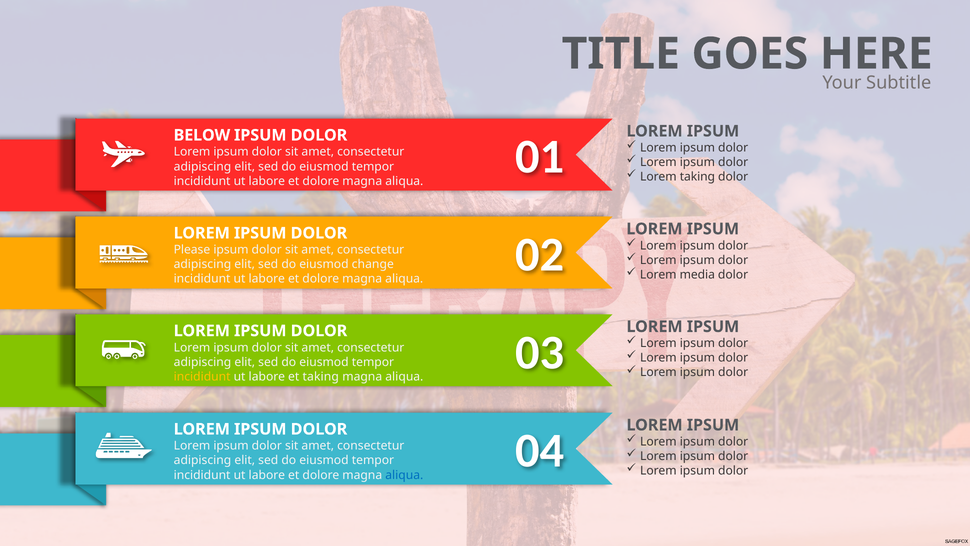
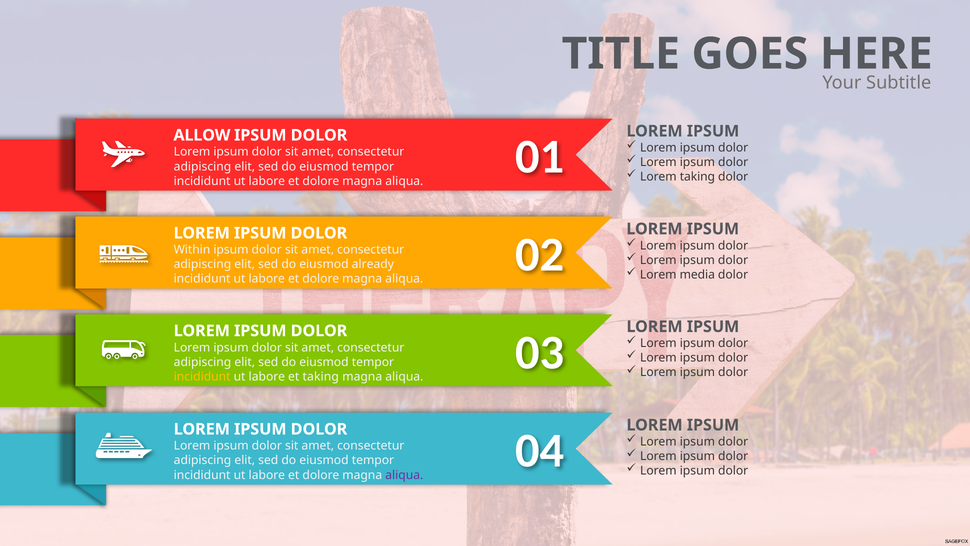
BELOW: BELOW -> ALLOW (202, 135)
Please: Please -> Within (192, 250)
change: change -> already (373, 264)
aliqua colour: blue -> purple (404, 475)
